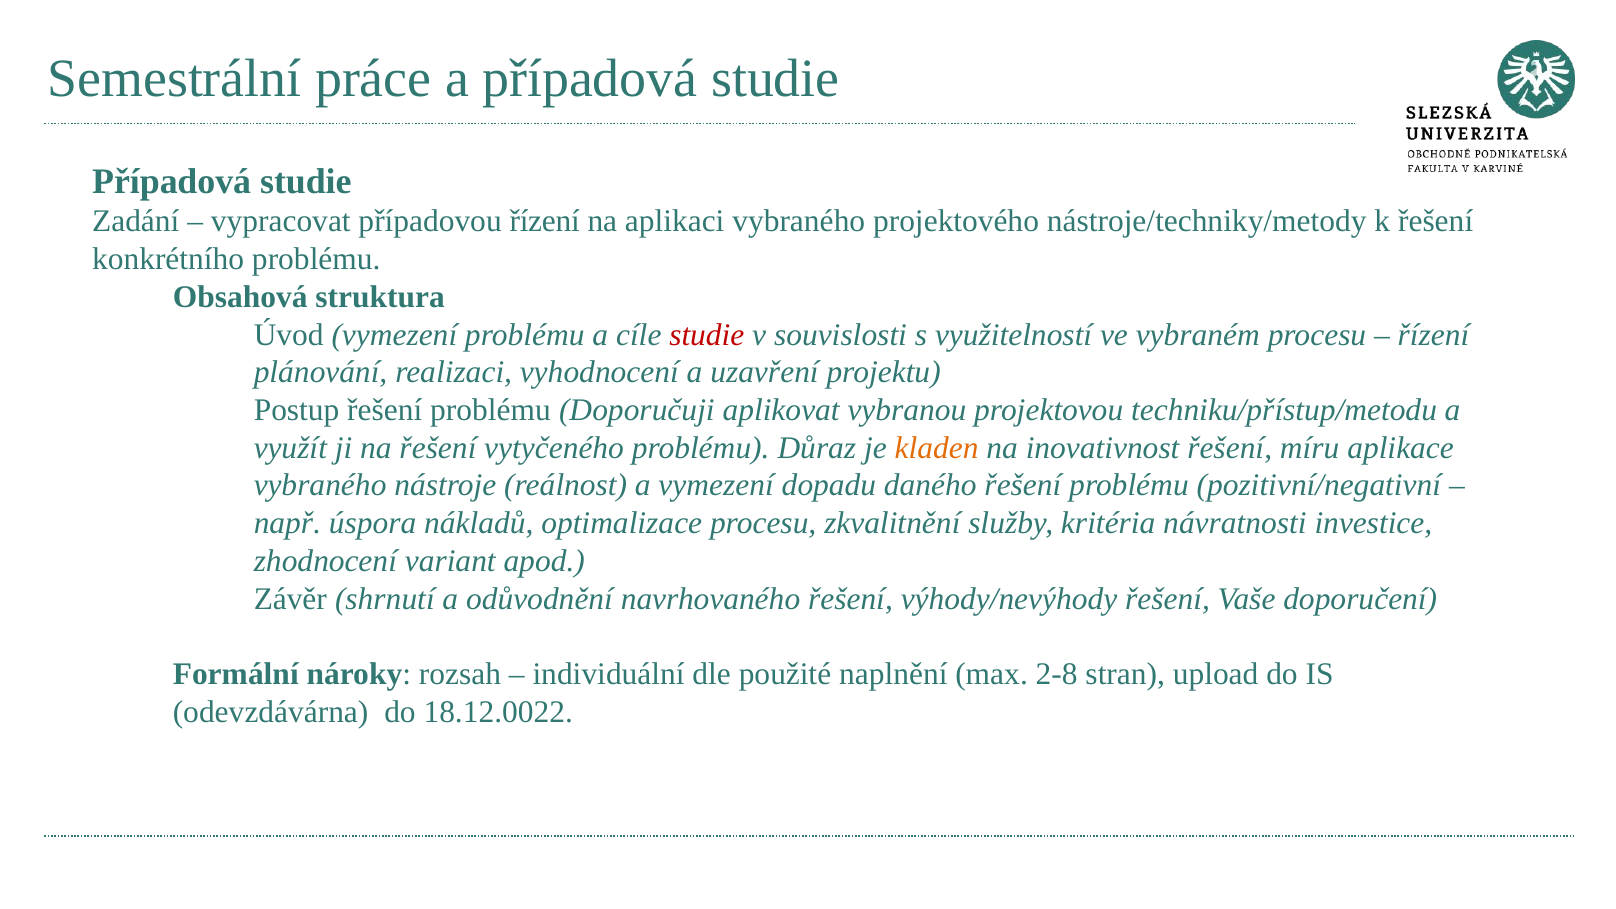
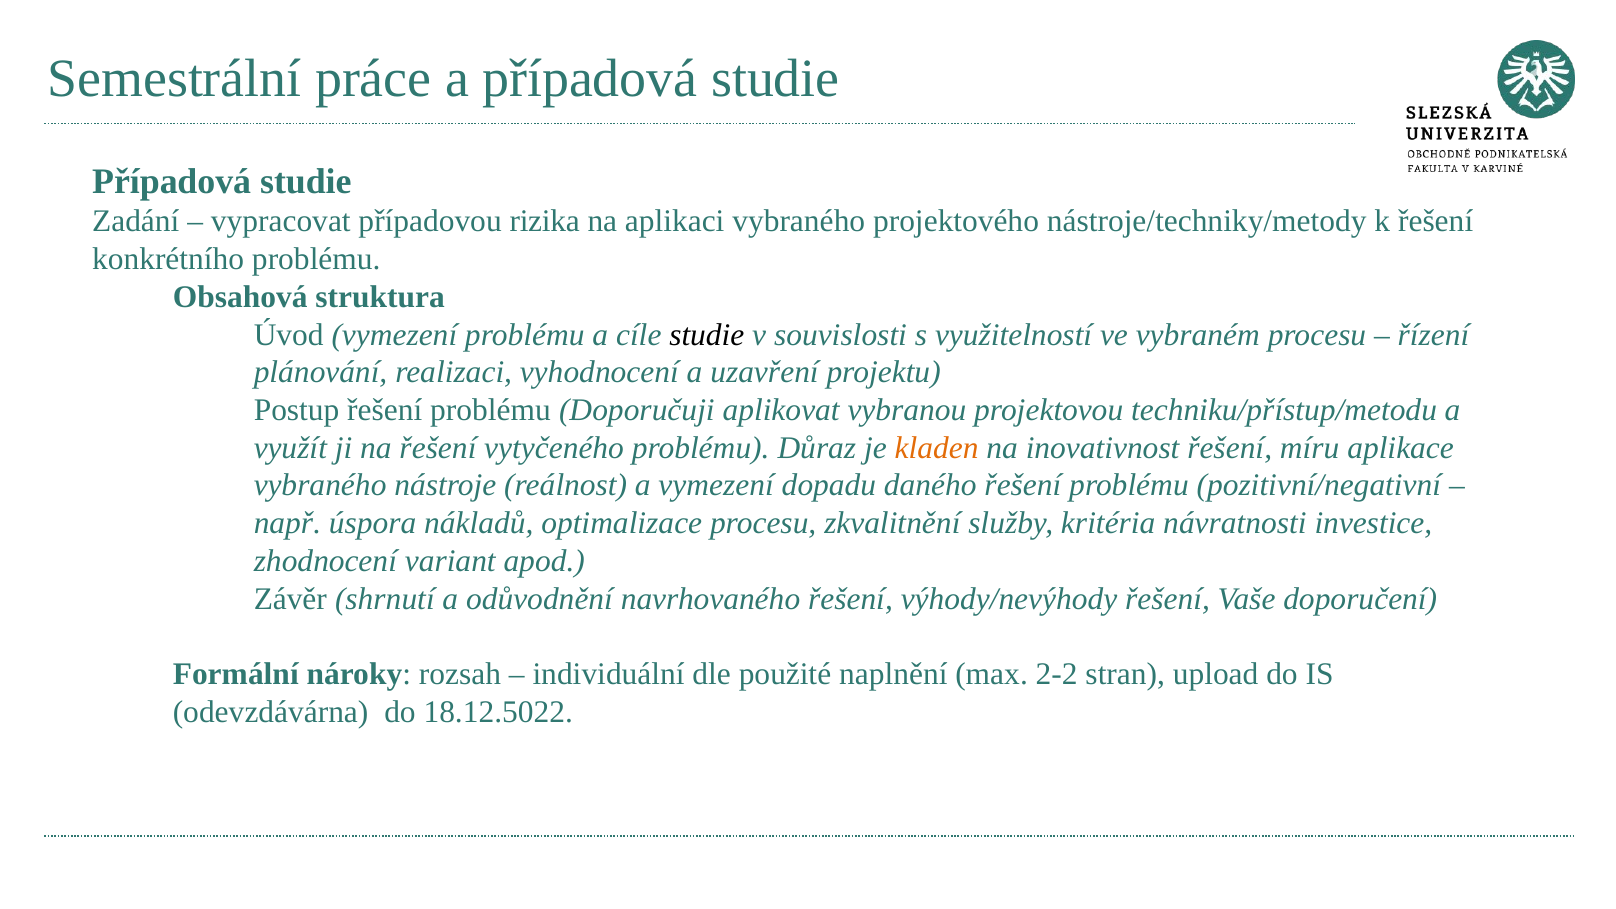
případovou řízení: řízení -> rizika (545, 222)
studie colour: red -> black (707, 335)
2-8: 2-8 -> 2-2 (1057, 674)
18.12.0022: 18.12.0022 -> 18.12.5022 (498, 712)
